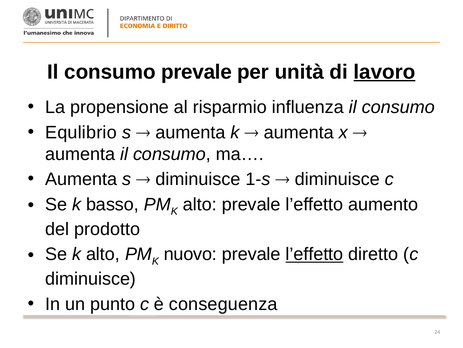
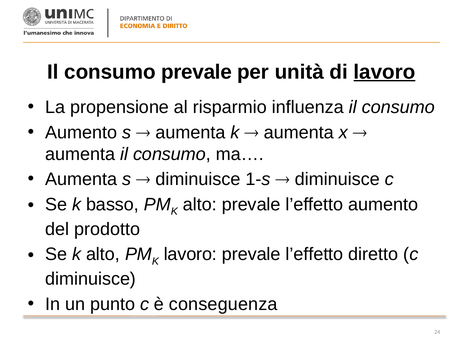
Equlibrio: Equlibrio -> Aumento (81, 132)
K nuovo: nuovo -> lavoro (190, 254)
l’effetto underline: present -> none (314, 254)
